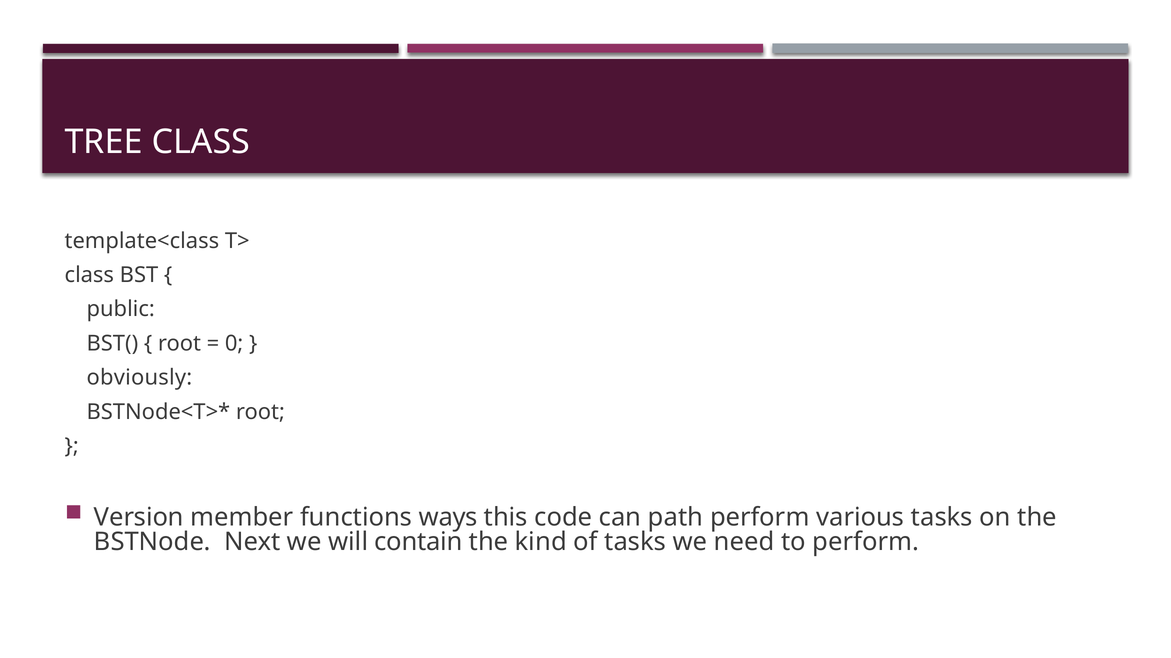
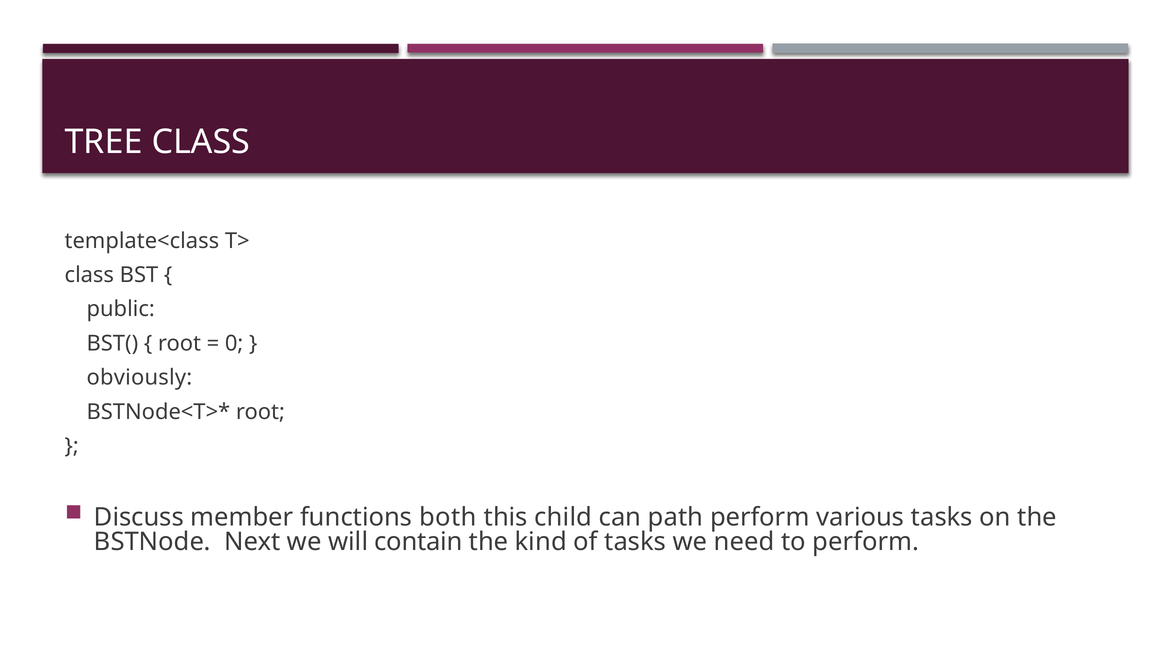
Version: Version -> Discuss (139, 518)
ways: ways -> both (448, 518)
code: code -> child (563, 518)
